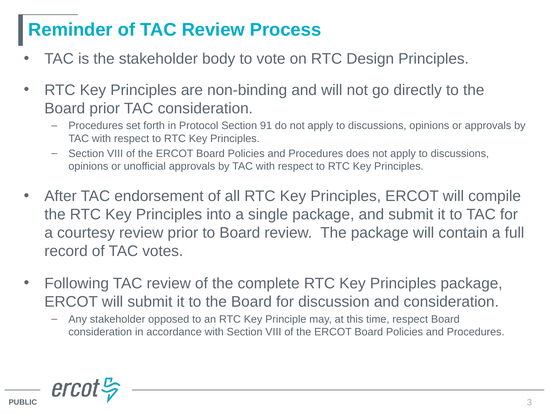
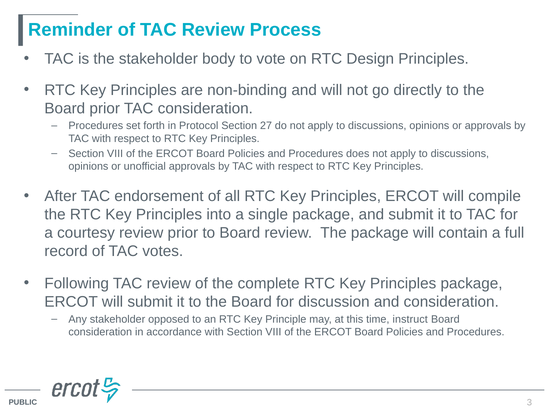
91: 91 -> 27 (266, 126)
time respect: respect -> instruct (410, 319)
